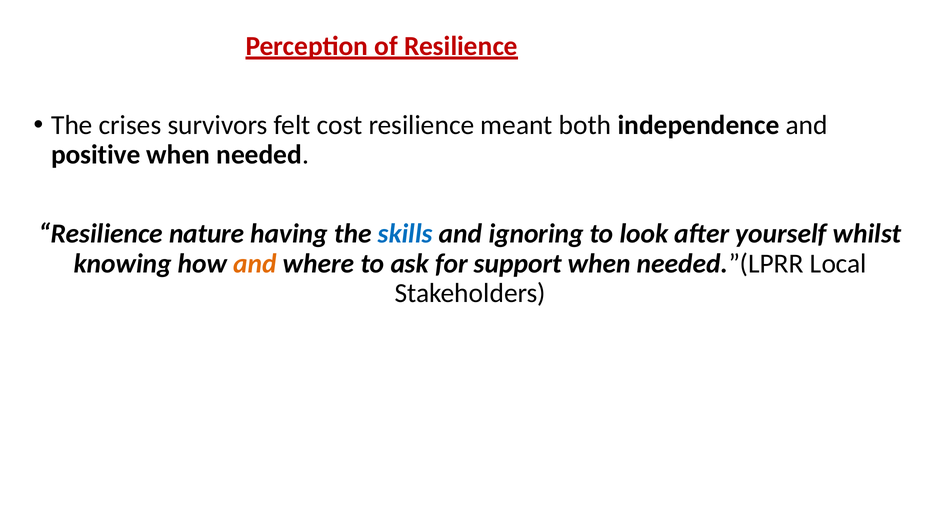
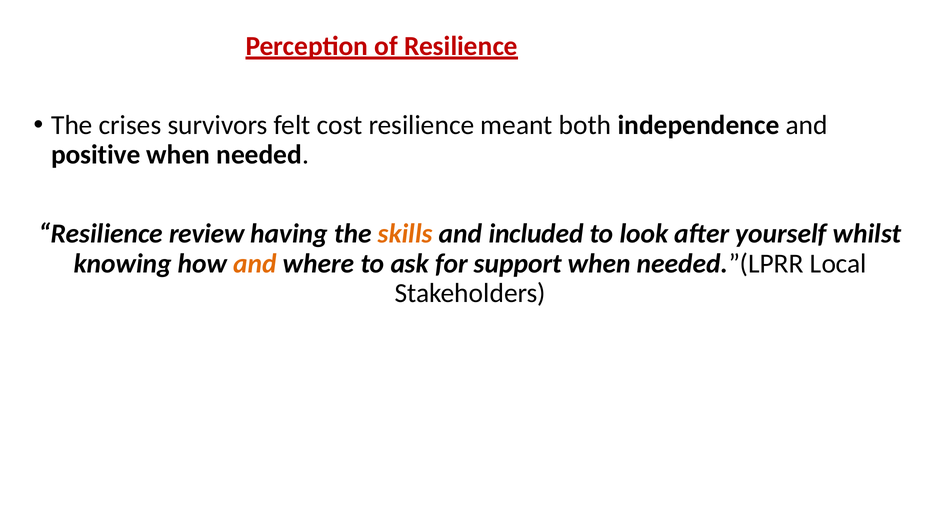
nature: nature -> review (207, 234)
skills colour: blue -> orange (405, 234)
ignoring: ignoring -> included (536, 234)
